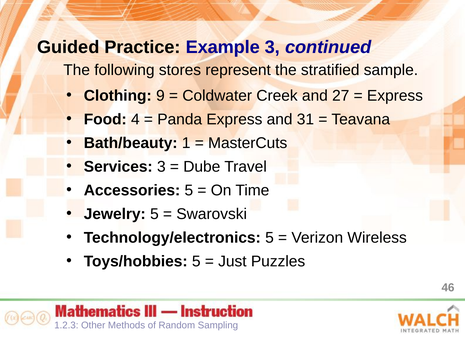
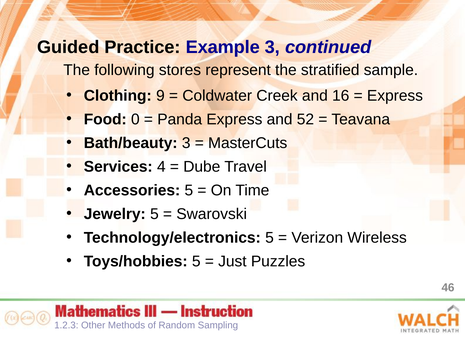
27: 27 -> 16 (341, 96)
4: 4 -> 0 (135, 119)
31: 31 -> 52 (305, 119)
Bath/beauty 1: 1 -> 3 (186, 143)
Services 3: 3 -> 4 (161, 167)
